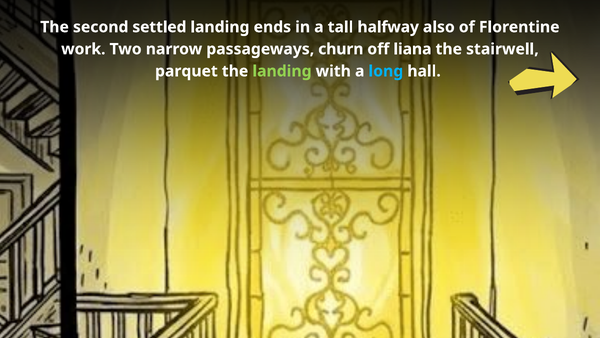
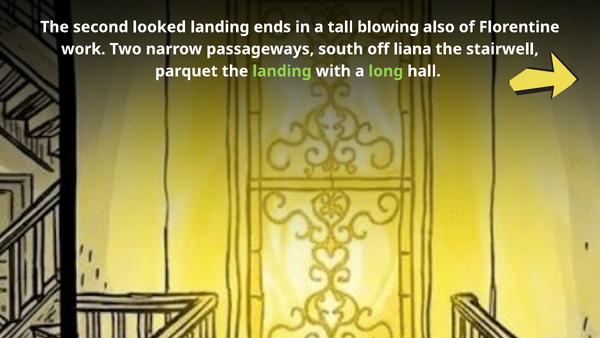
settled: settled -> looked (159, 27)
halfway: halfway -> blowing (388, 27)
churn: churn -> south (341, 49)
long colour: light blue -> light green (386, 71)
